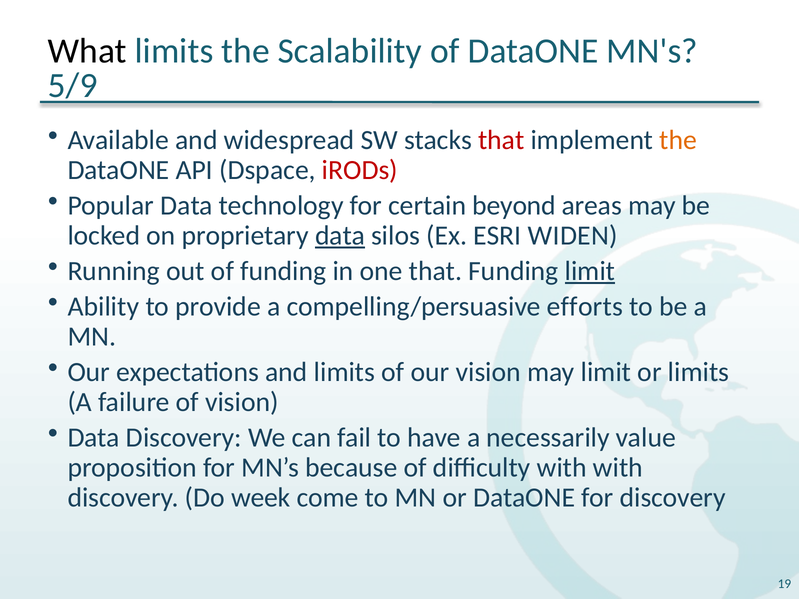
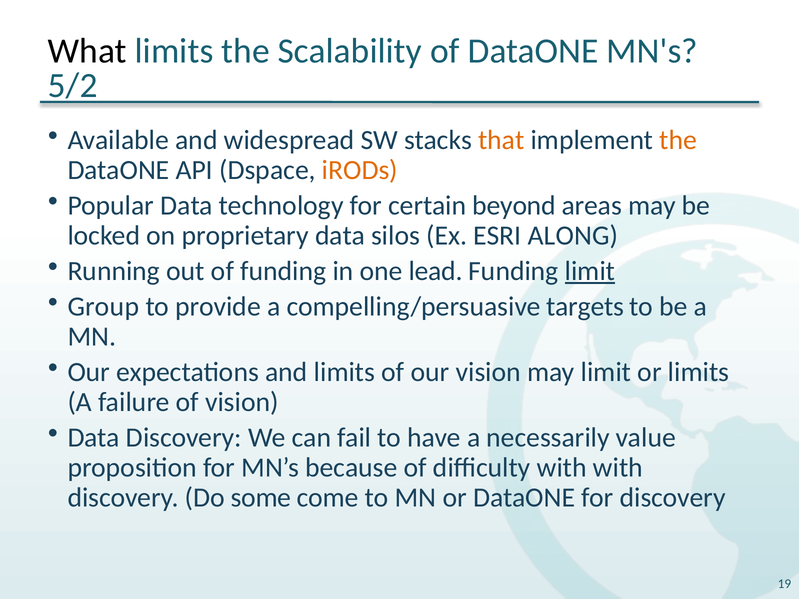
5/9: 5/9 -> 5/2 (73, 85)
that colour: red -> orange (501, 140)
iRODs colour: red -> orange (360, 170)
data underline: present -> none (340, 236)
WIDEN: WIDEN -> ALONG (573, 236)
one that: that -> lead (436, 271)
Ability: Ability -> Group (103, 307)
efforts: efforts -> targets (585, 307)
week: week -> some (261, 498)
